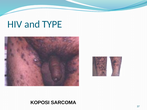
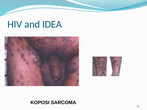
TYPE: TYPE -> IDEA (52, 24)
